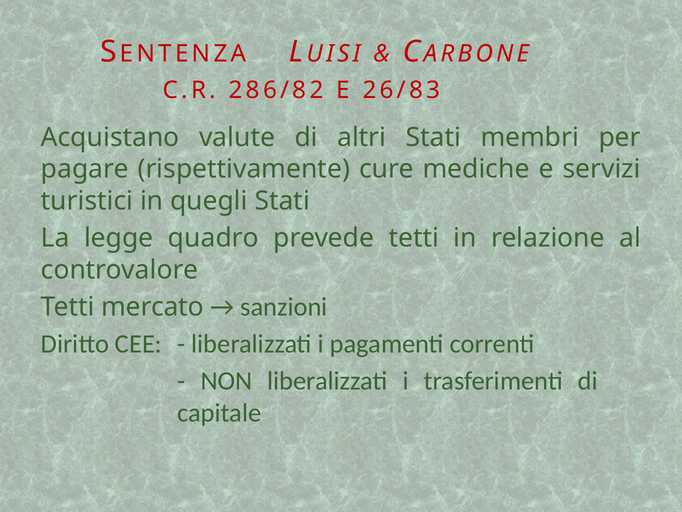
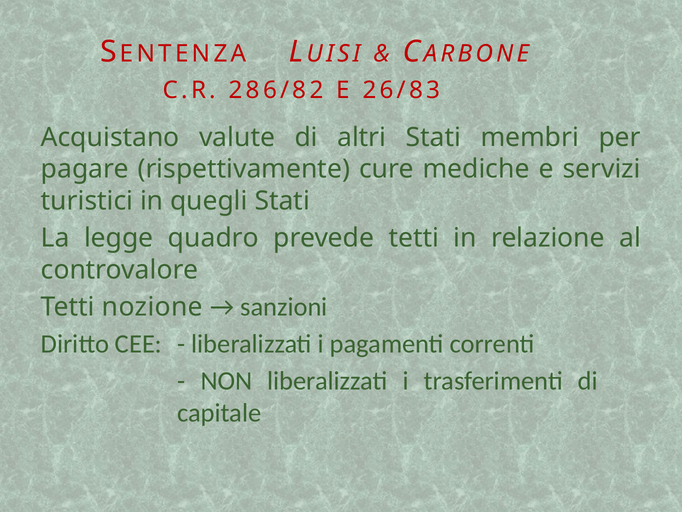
mercato: mercato -> nozione (152, 307)
